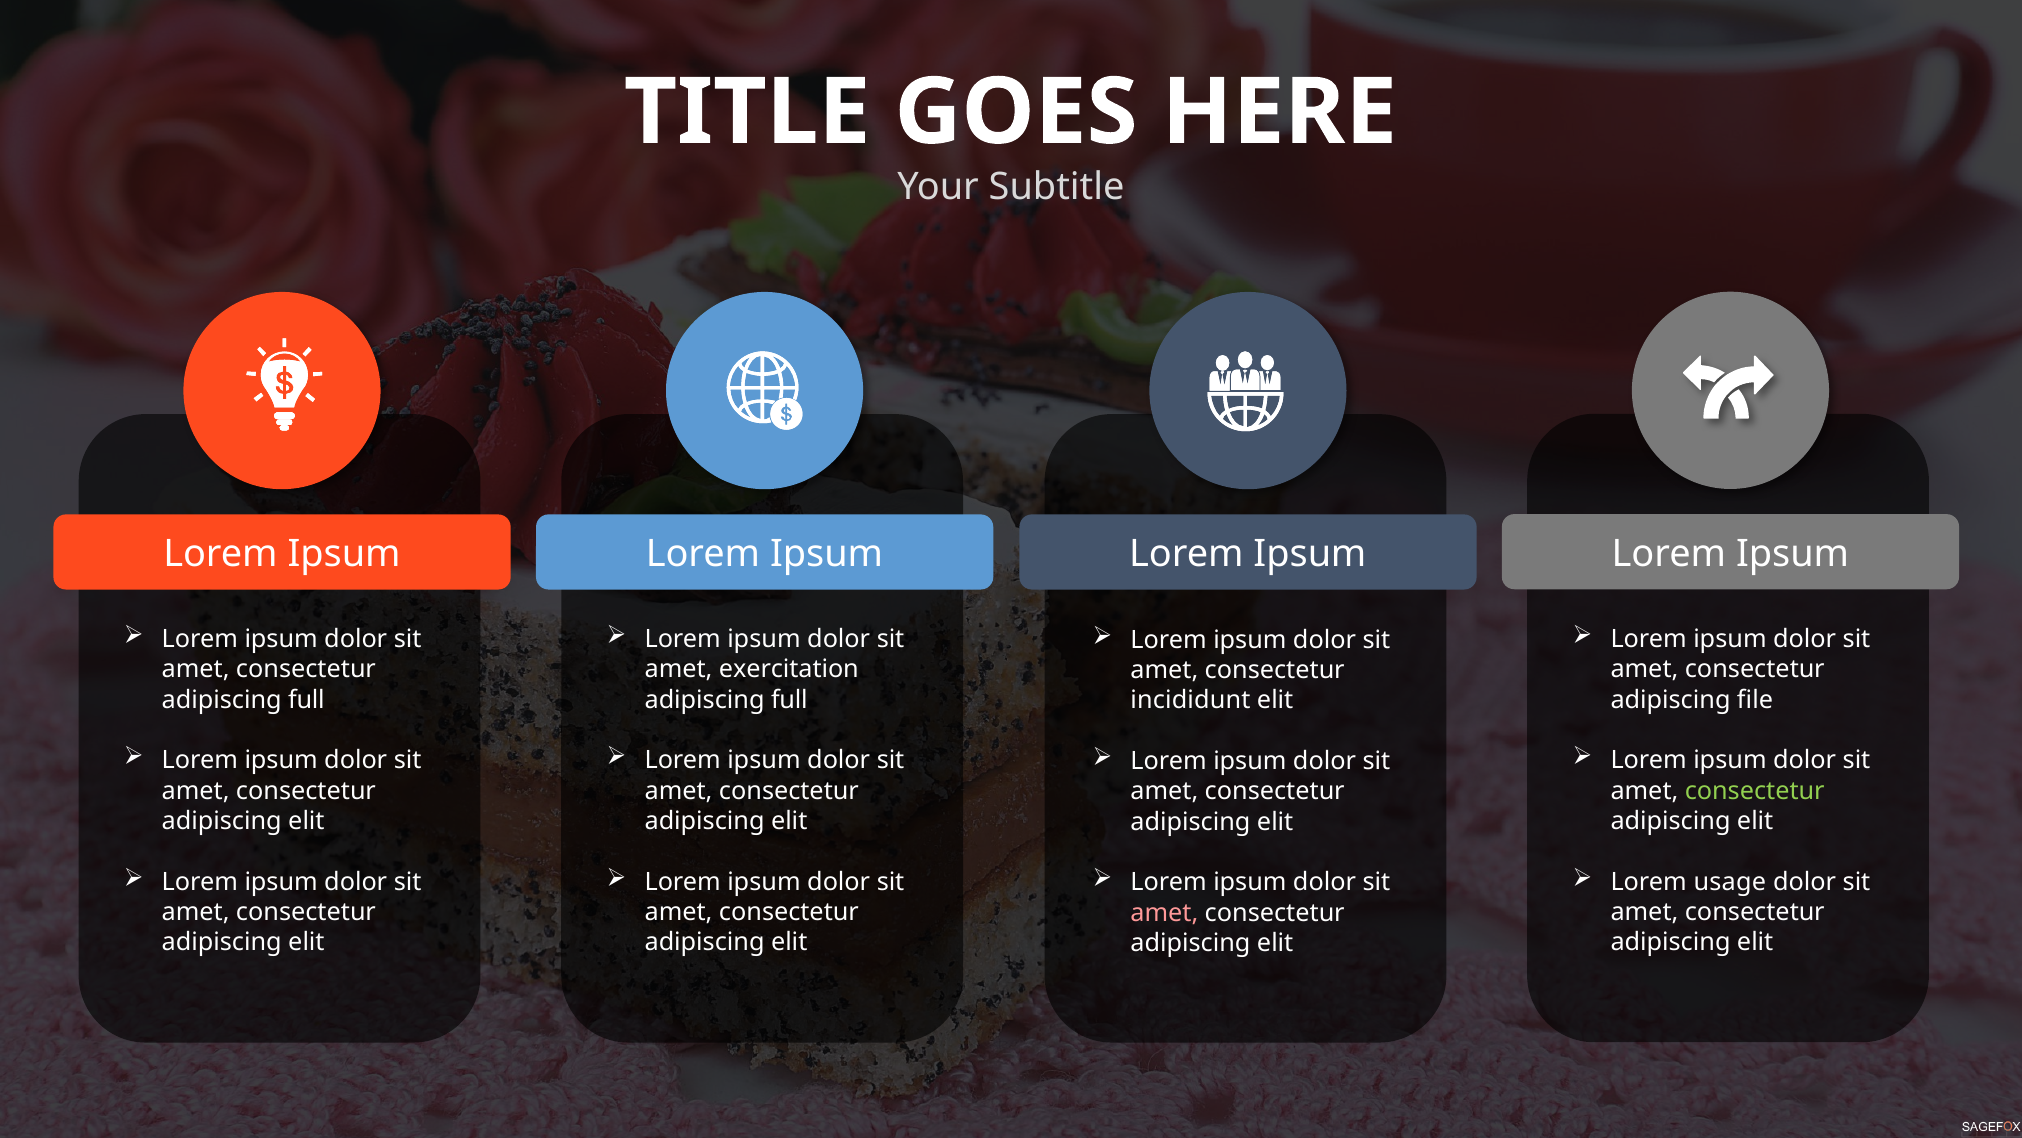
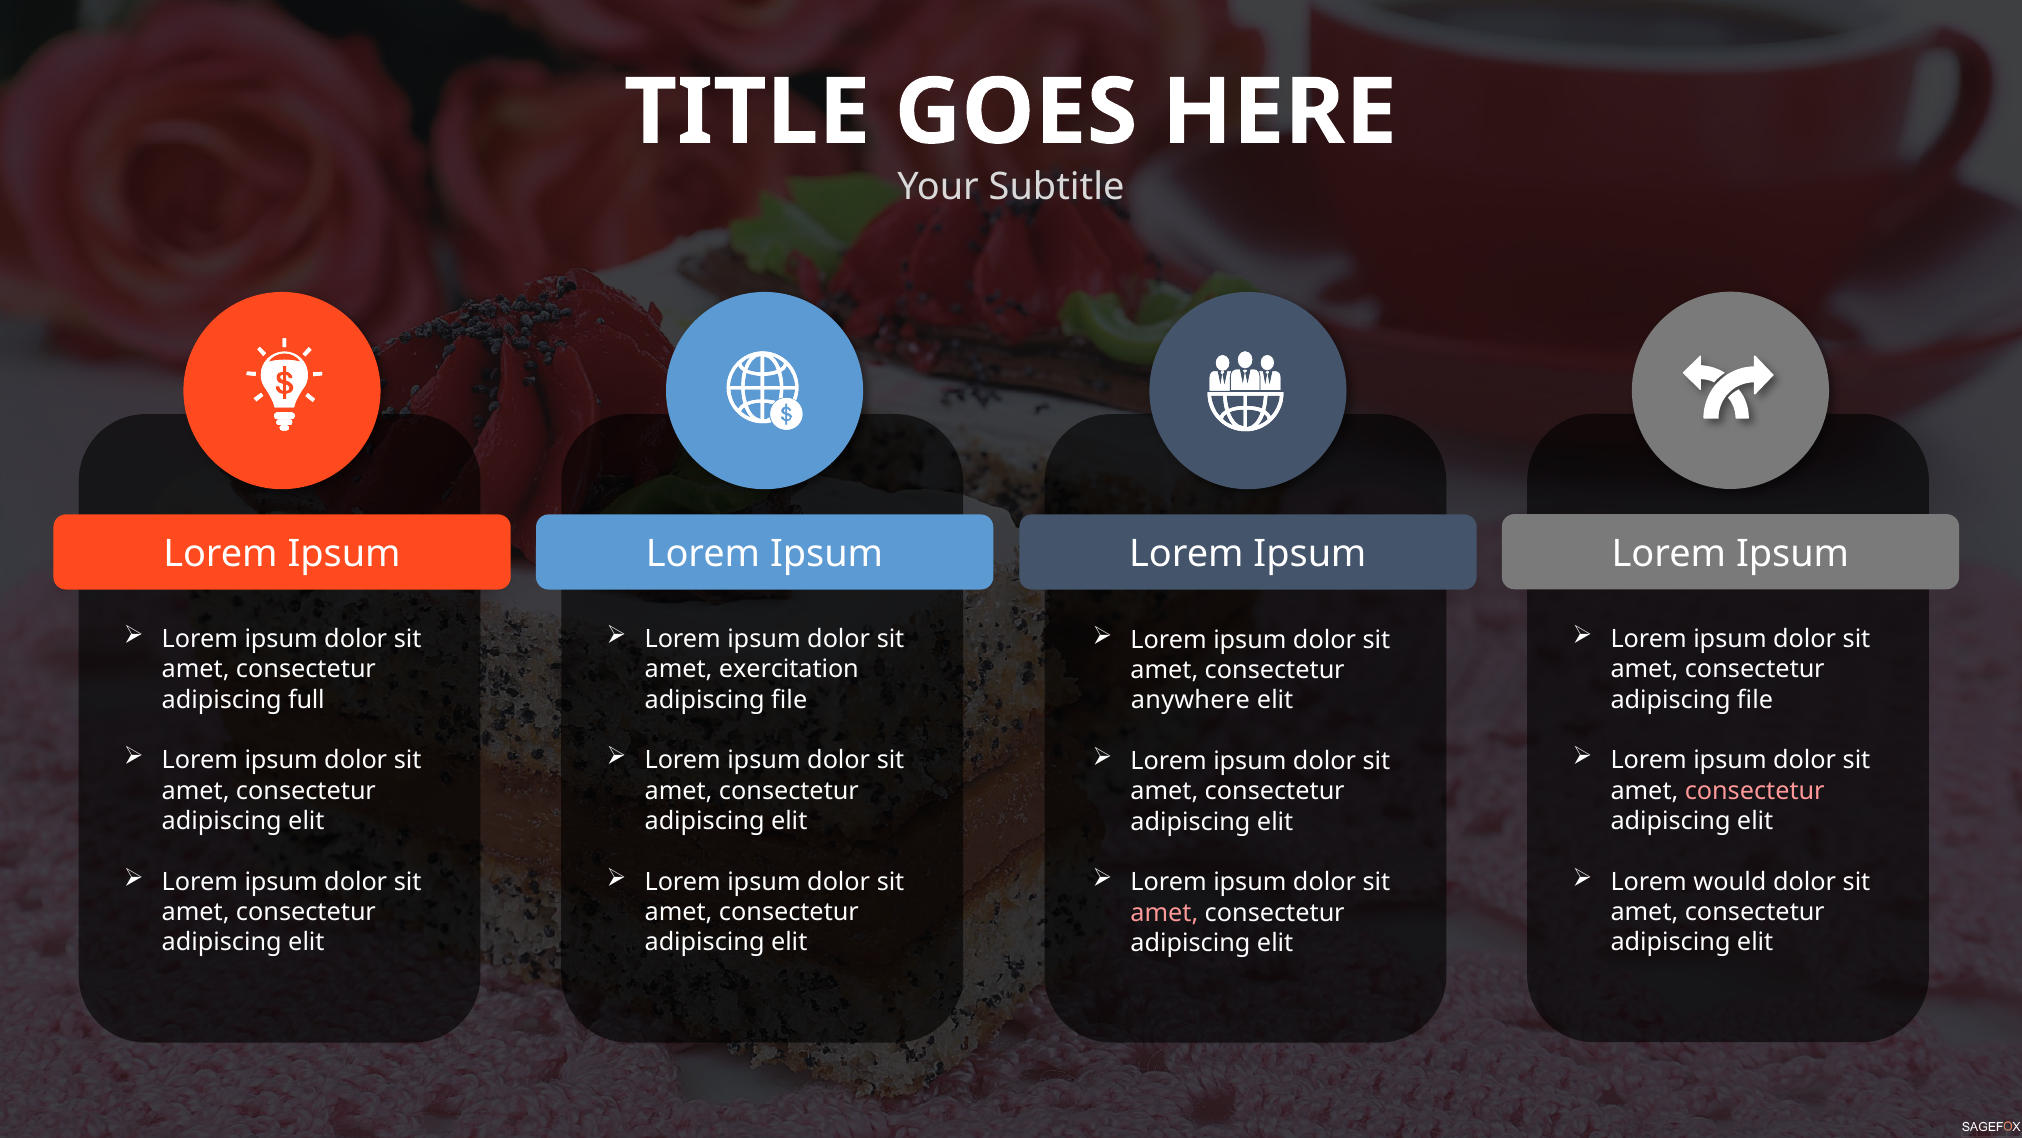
full: full -> file (789, 699)
incididunt: incididunt -> anywhere (1190, 700)
consectetur colour: light green -> pink (1755, 790)
usage: usage -> would (1730, 881)
